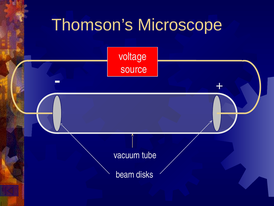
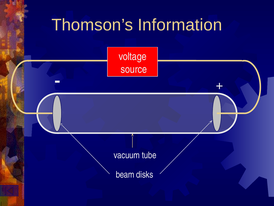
Microscope: Microscope -> Information (180, 25)
